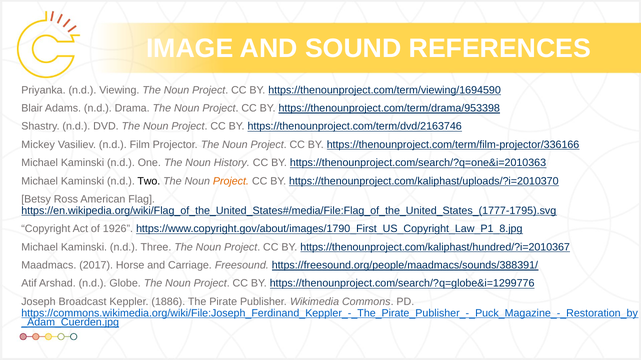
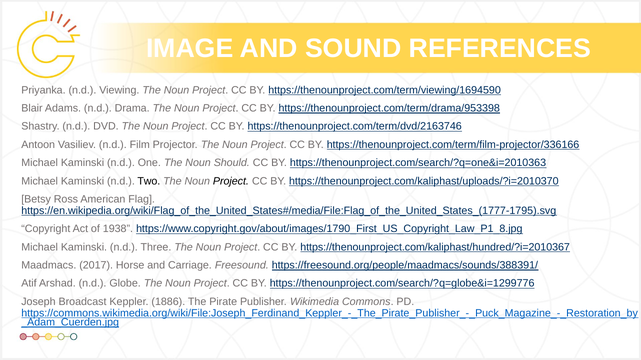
Mickey: Mickey -> Antoon (38, 145)
History: History -> Should (232, 163)
Project colour: orange -> black (231, 181)
1926: 1926 -> 1938 (118, 229)
